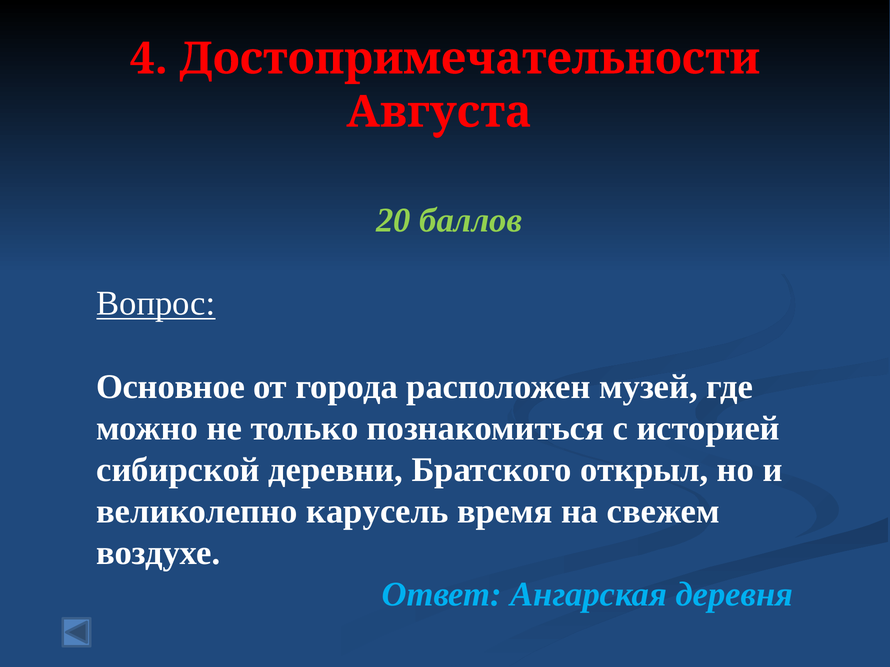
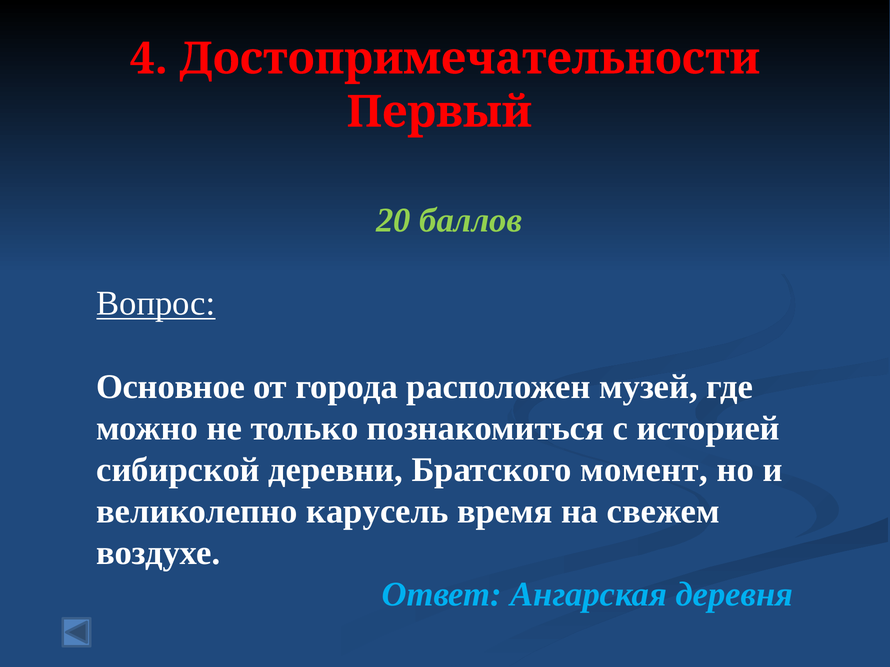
Августа: Августа -> Первый (439, 112)
открыл: открыл -> момент (644, 470)
